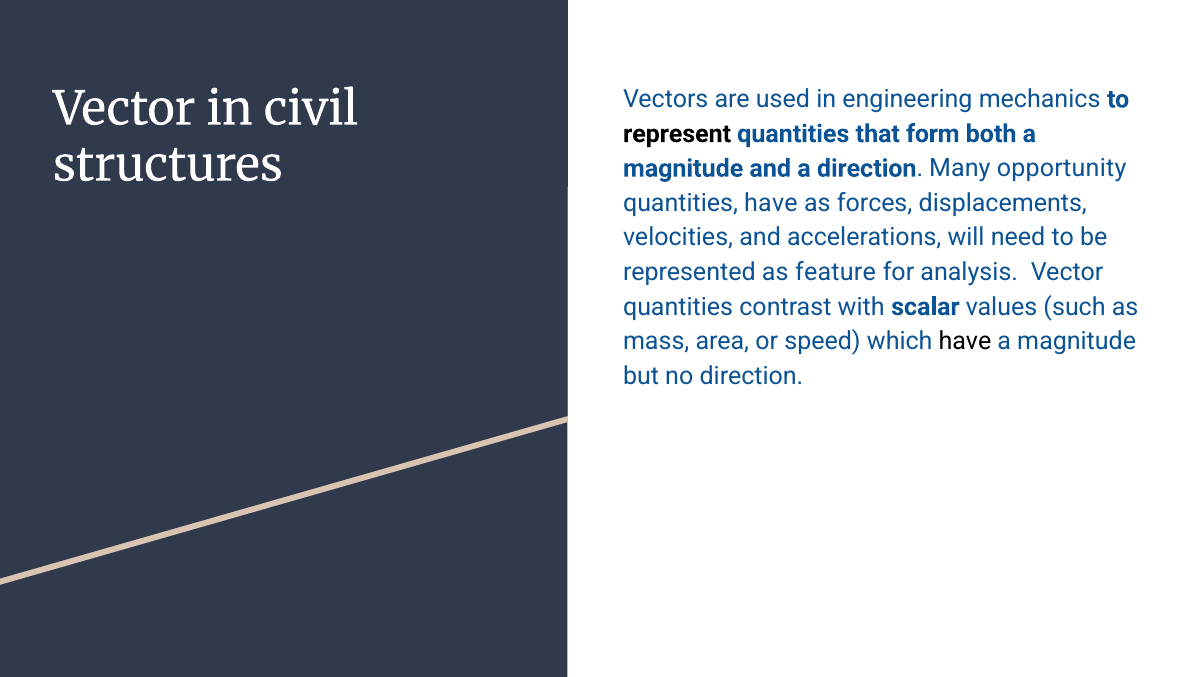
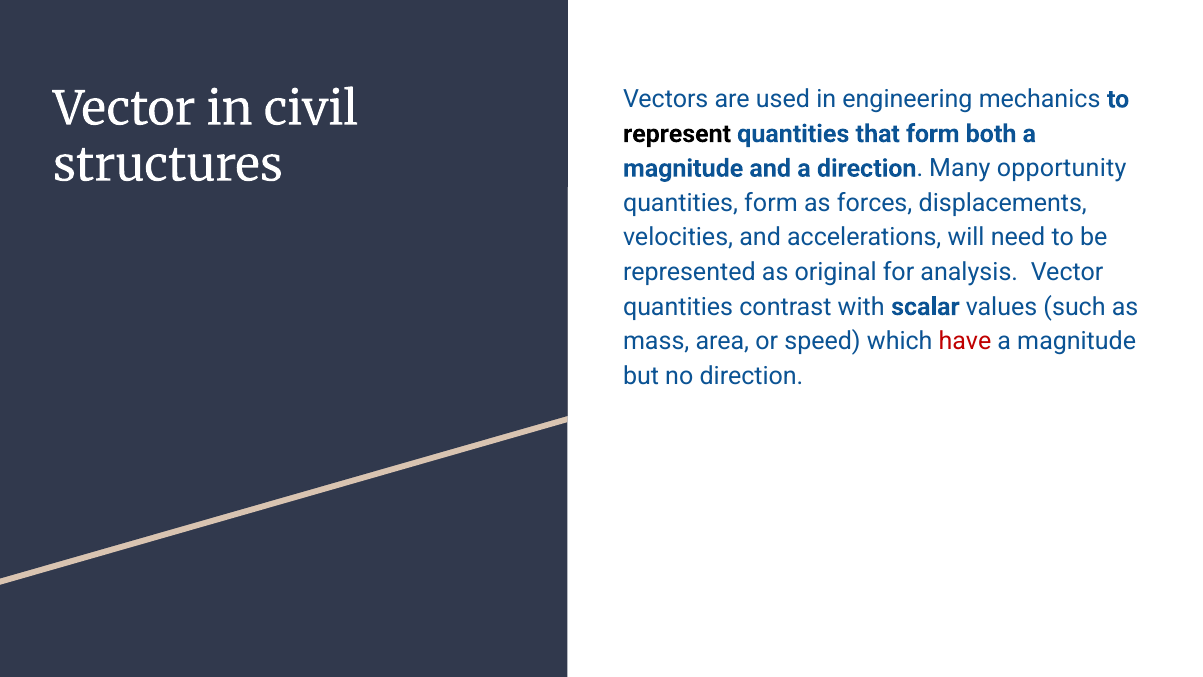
quantities have: have -> form (771, 203)
feature: feature -> original (836, 272)
have colour: black -> red (965, 341)
